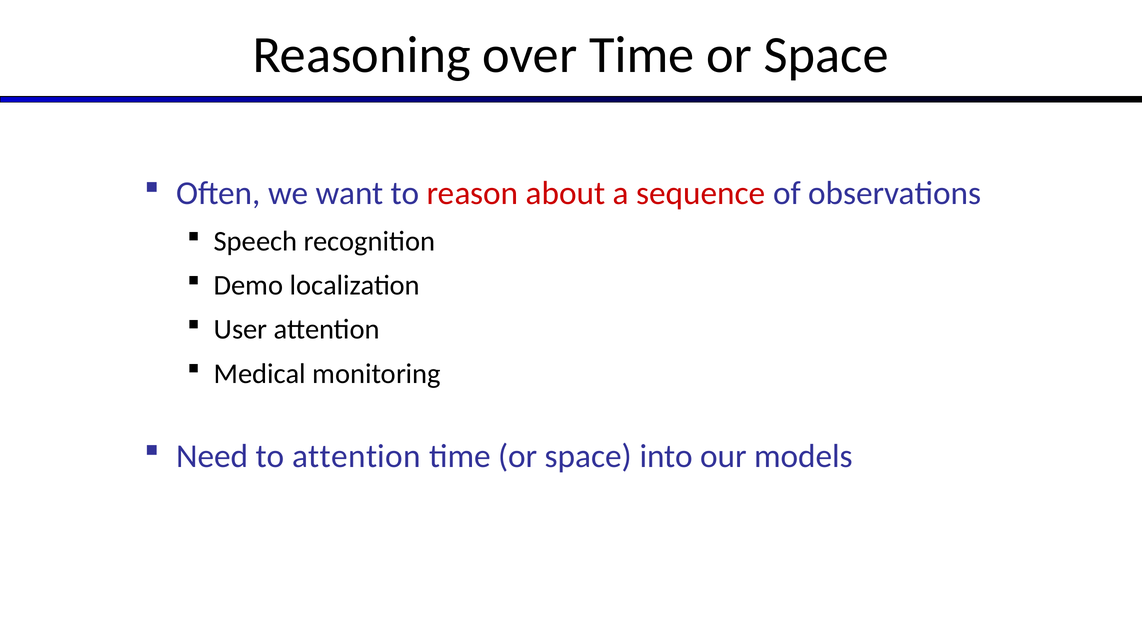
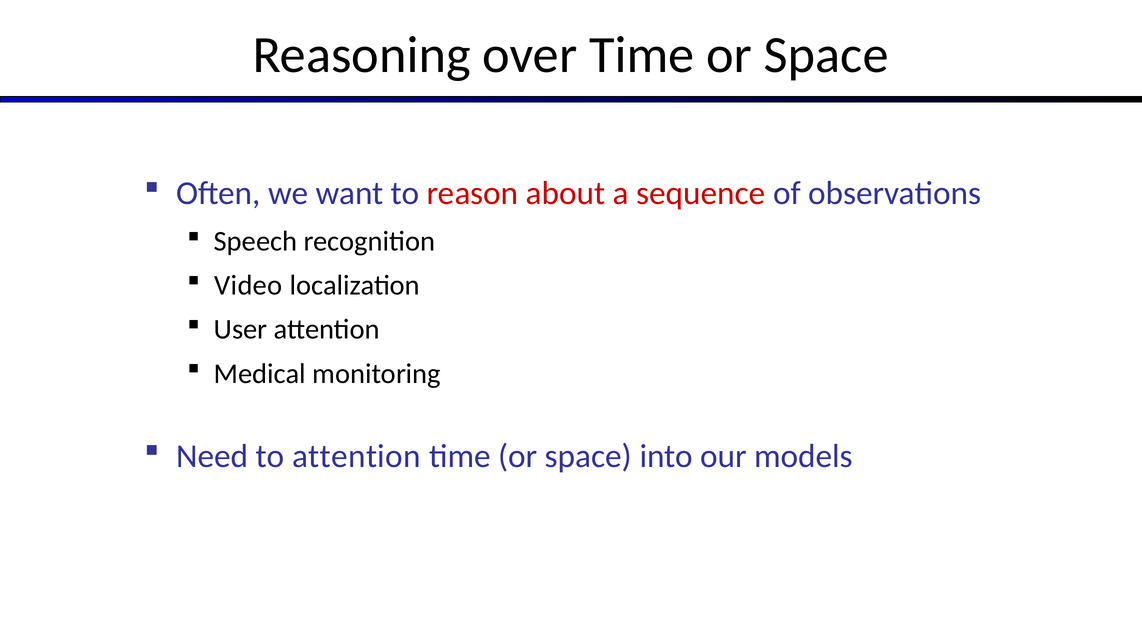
Demo: Demo -> Video (248, 286)
